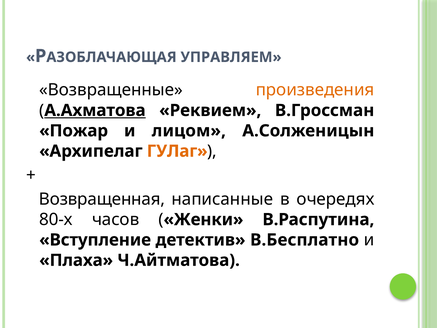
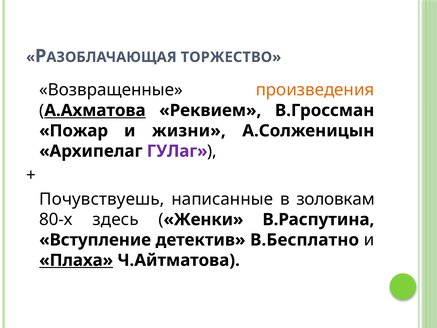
УПРАВЛЯЕМ: УПРАВЛЯЕМ -> ТОРЖЕСТВО (231, 57)
лицом: лицом -> жизни (189, 131)
ГУЛаг colour: orange -> purple (177, 151)
Возвращенная: Возвращенная -> Почувствуешь (102, 199)
очередях: очередях -> золовкам (336, 199)
часов: часов -> здесь (116, 219)
Плаха underline: none -> present (76, 260)
